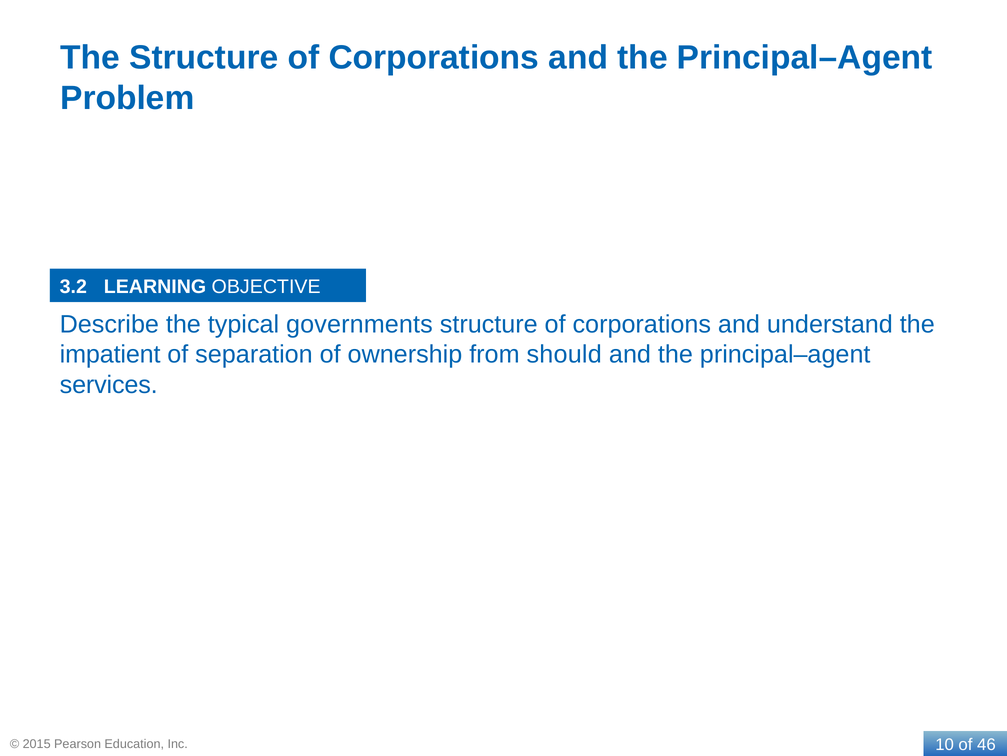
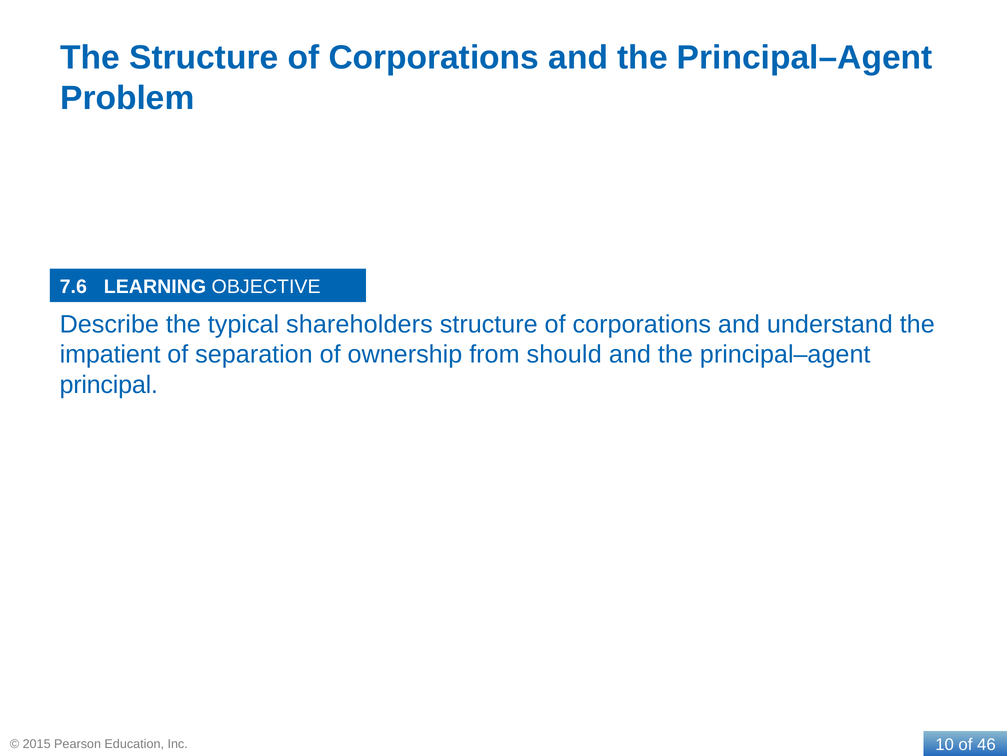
3.2: 3.2 -> 7.6 (73, 287)
governments: governments -> shareholders (359, 324)
services: services -> principal (109, 384)
